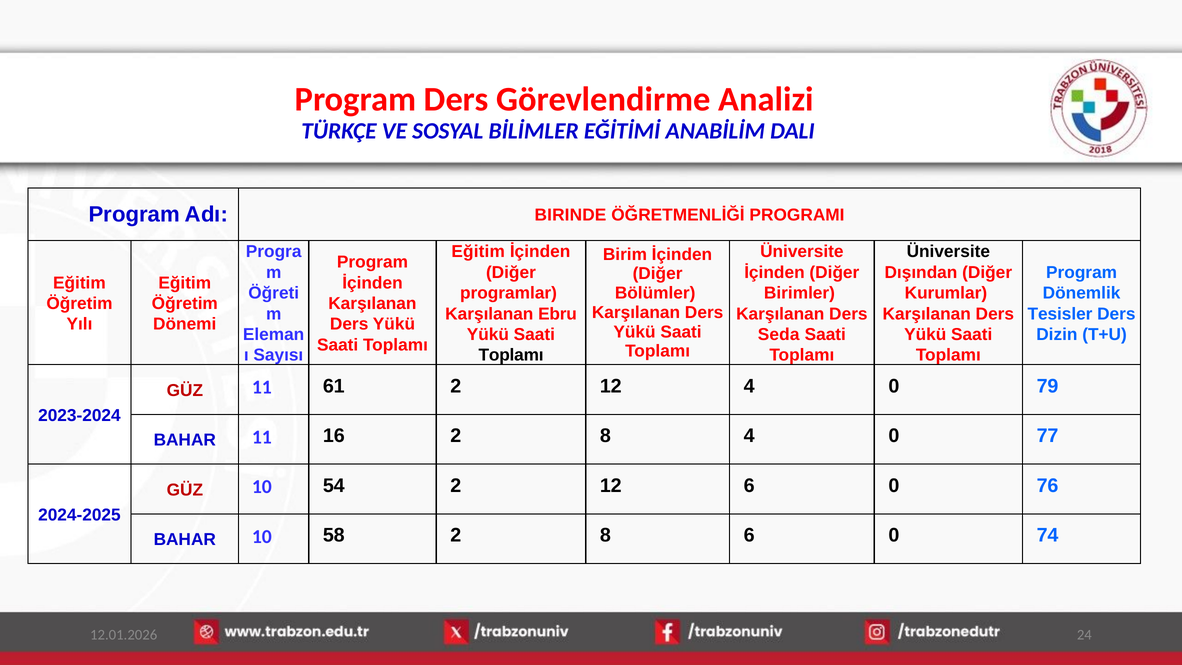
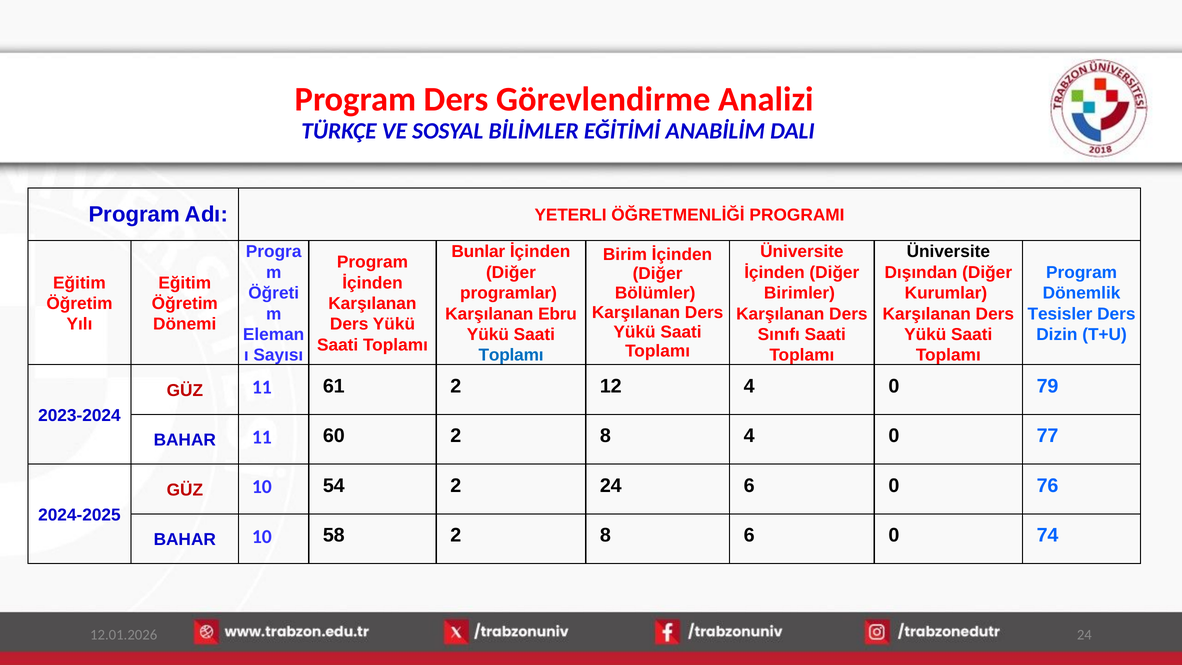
BIRINDE: BIRINDE -> YETERLI (571, 215)
Eğitim: Eğitim -> Bunlar (478, 252)
Seda: Seda -> Sınıfı (779, 334)
Toplamı colour: black -> blue (511, 355)
16: 16 -> 60 (334, 436)
54 2 12: 12 -> 24 (611, 486)
